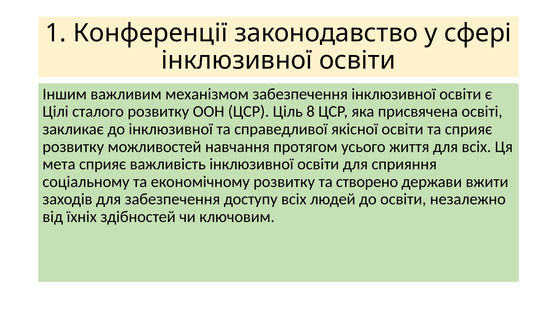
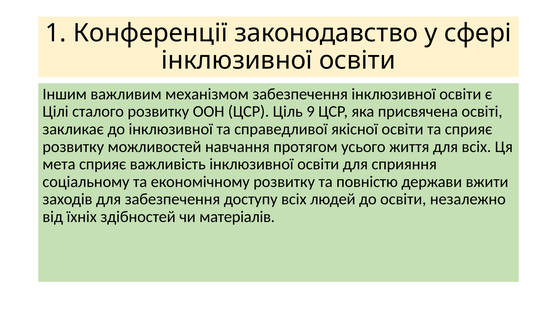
8: 8 -> 9 (311, 112)
створено: створено -> повністю (367, 182)
ключовим: ключовим -> матеріалів (237, 217)
